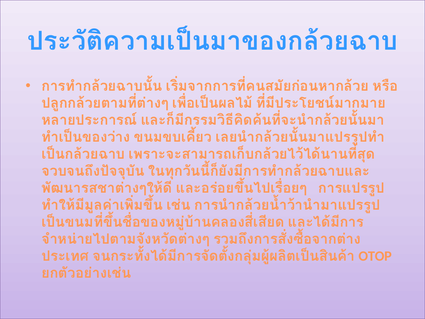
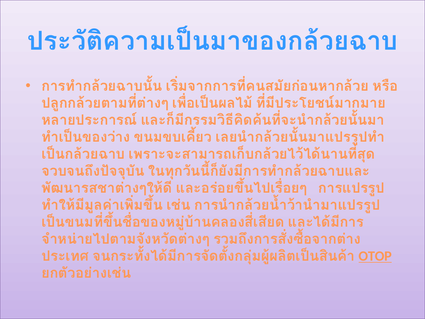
OTOP underline: none -> present (375, 256)
